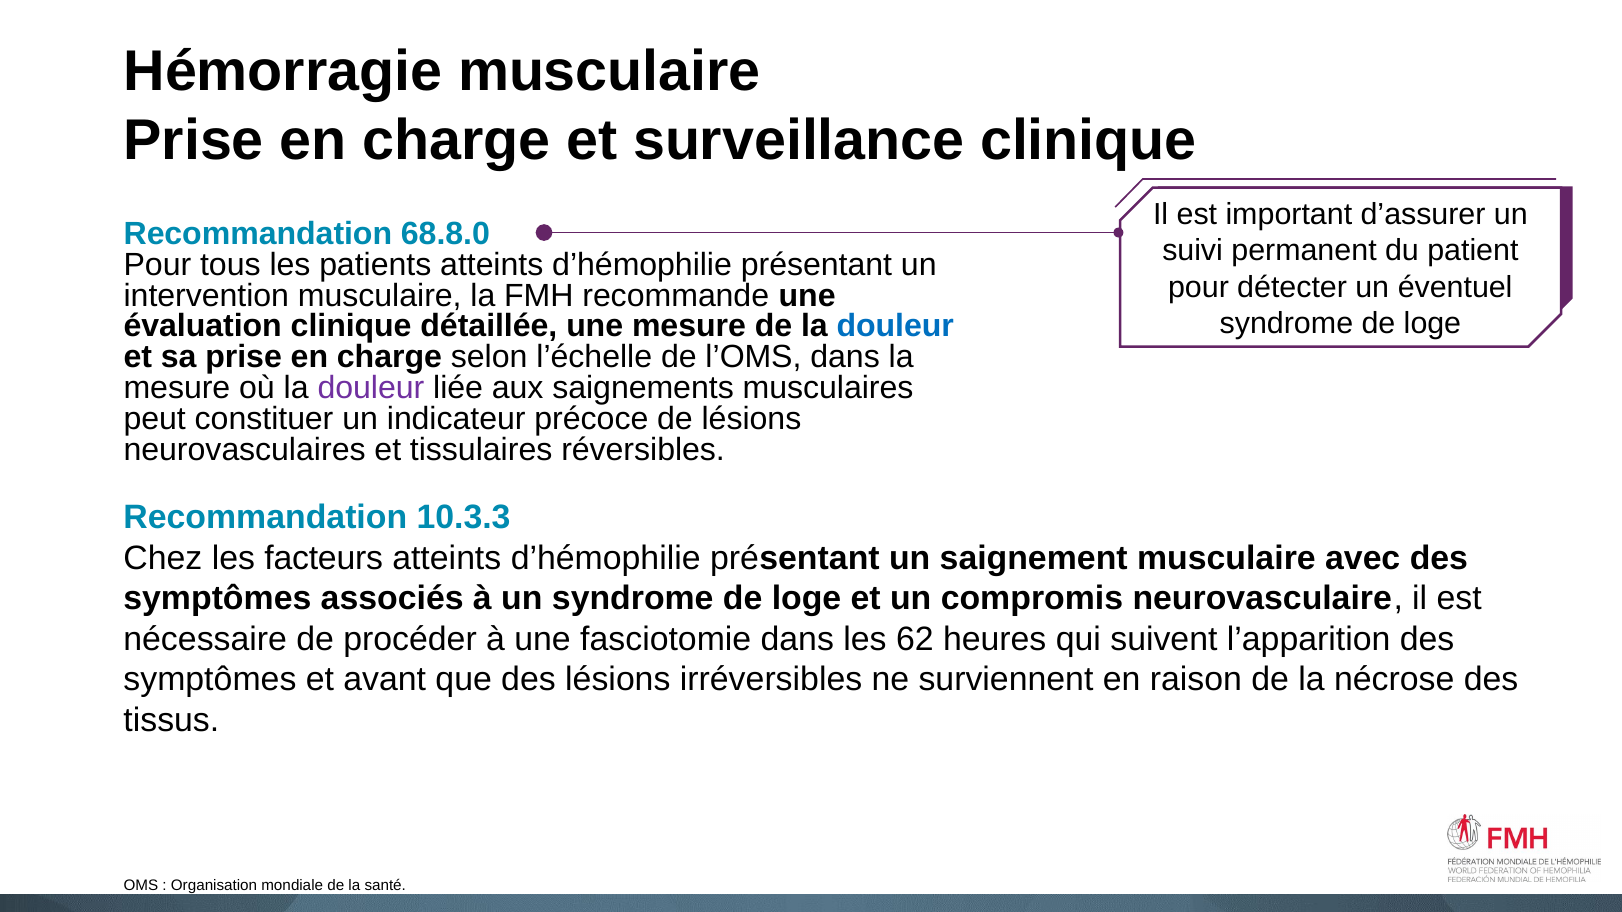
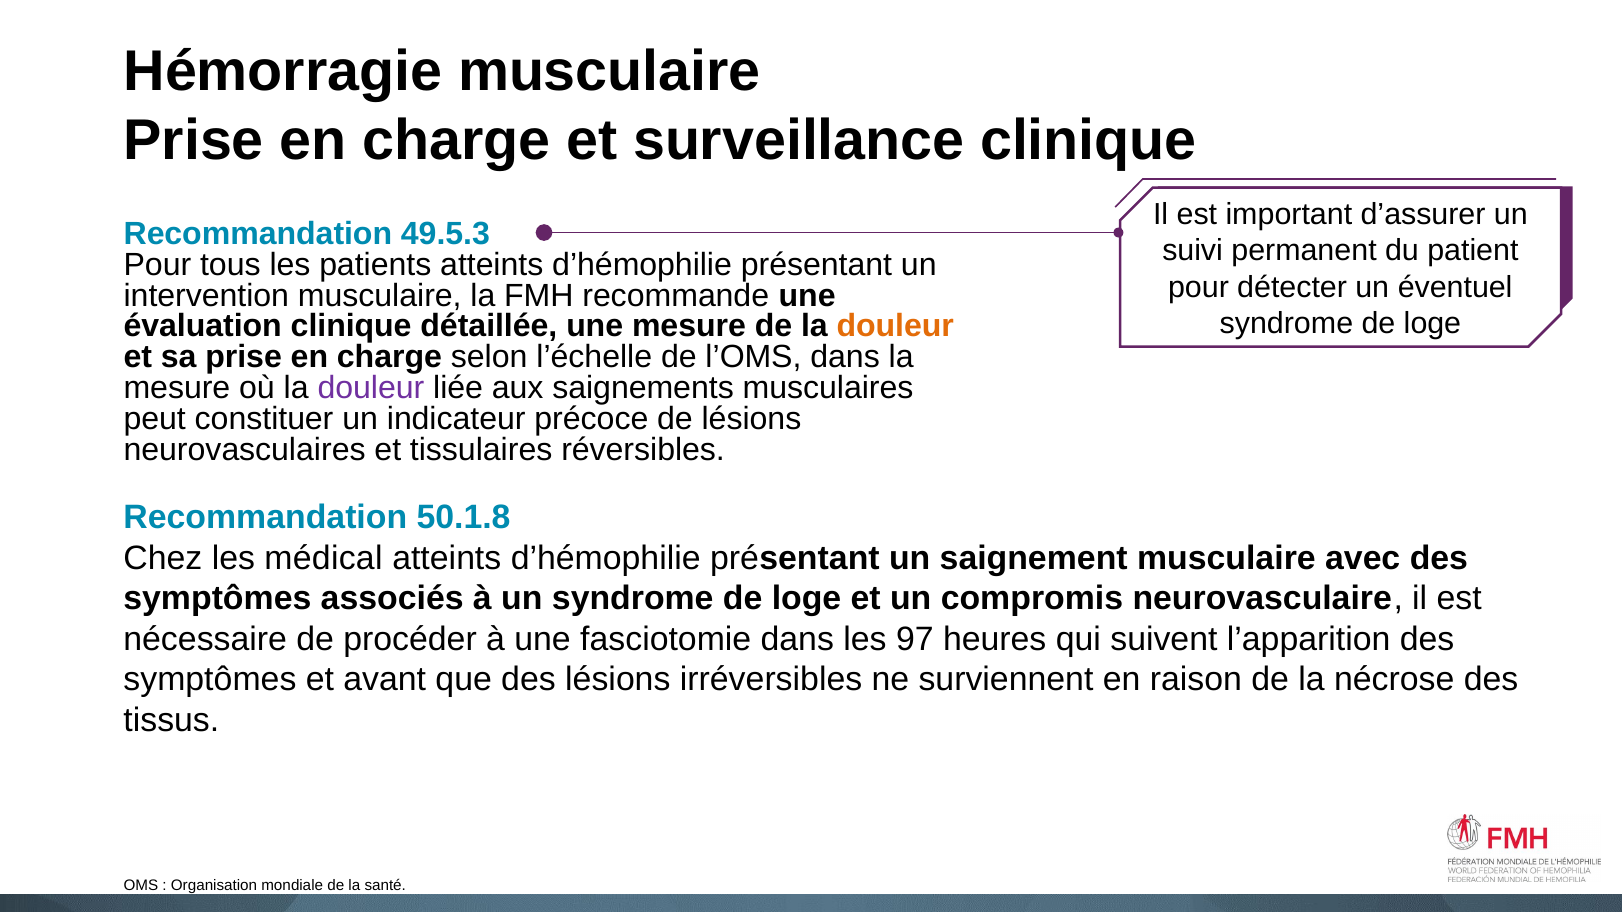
68.8.0: 68.8.0 -> 49.5.3 (445, 234)
douleur colour: blue -> orange (895, 326)
10.3.3: 10.3.3 -> 50.1.8 (464, 518)
facteurs: facteurs -> médical (323, 558)
62: 62 -> 97 (915, 639)
